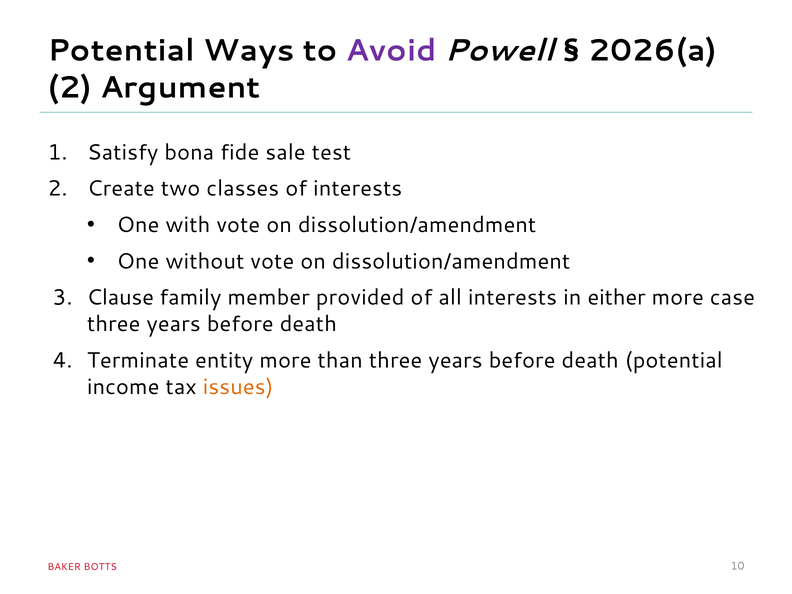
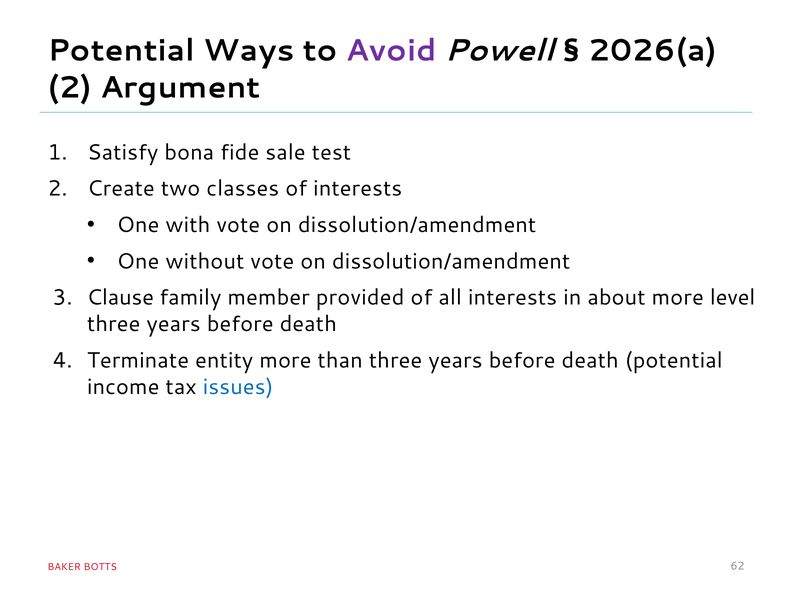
either: either -> about (617, 298)
case: case -> level (733, 298)
issues colour: orange -> blue (238, 387)
10: 10 -> 62 (738, 566)
